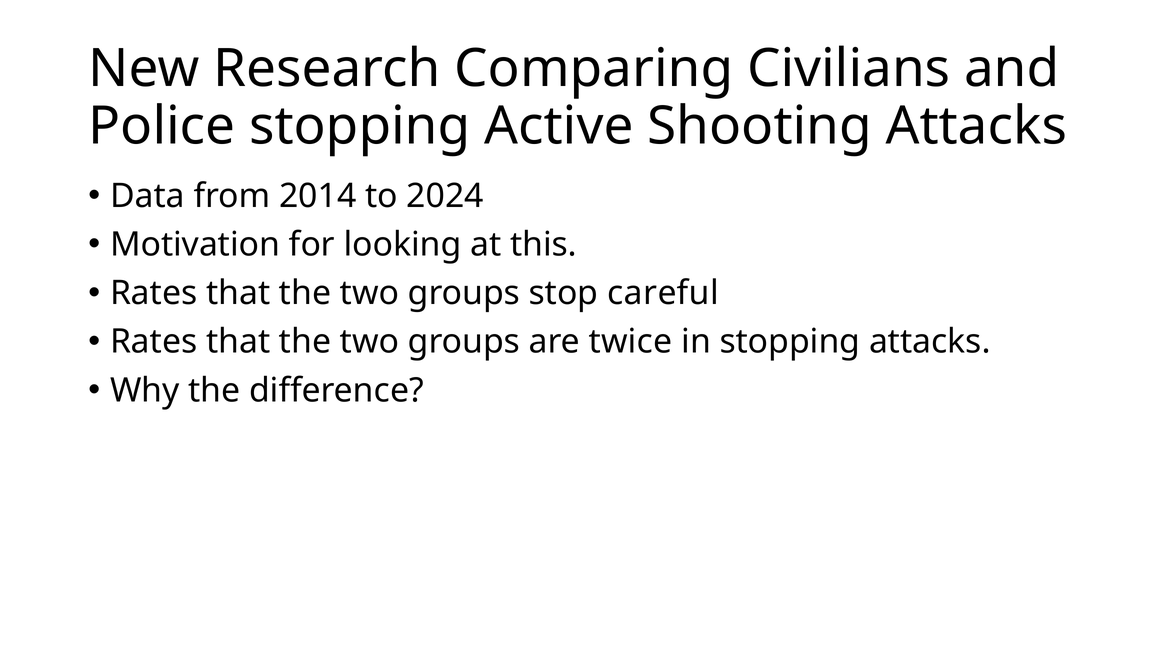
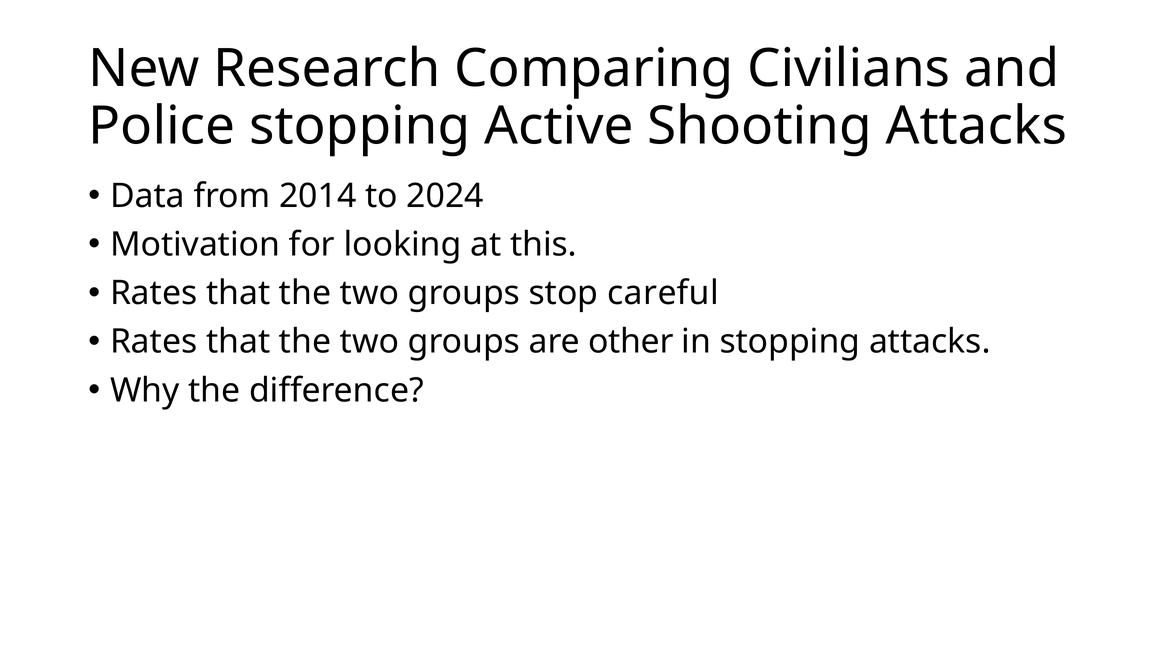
twice: twice -> other (631, 342)
